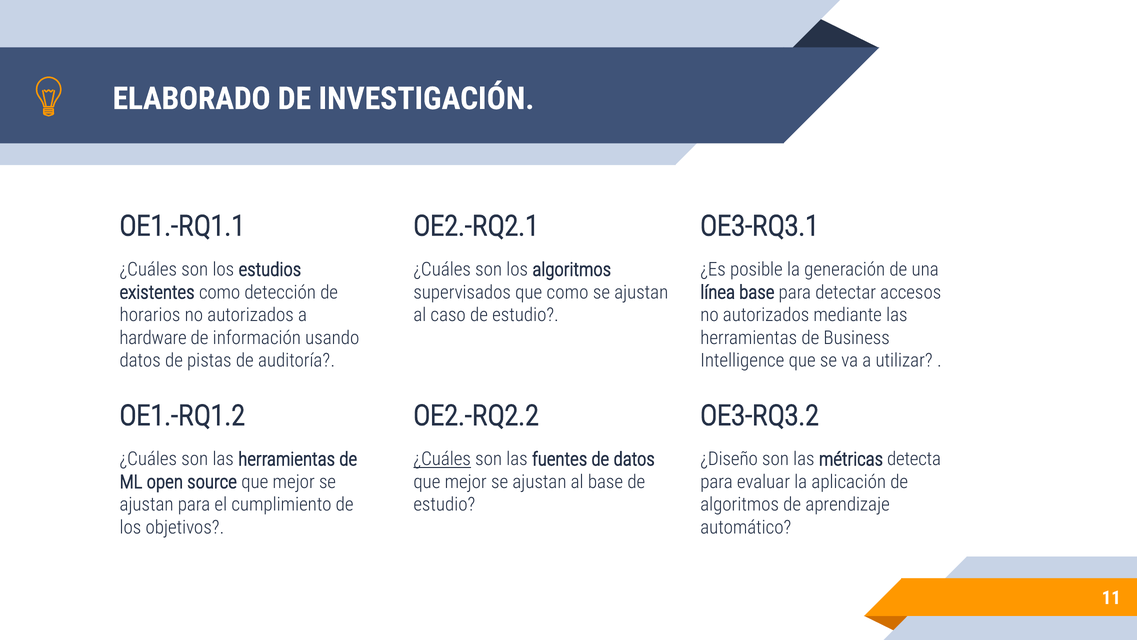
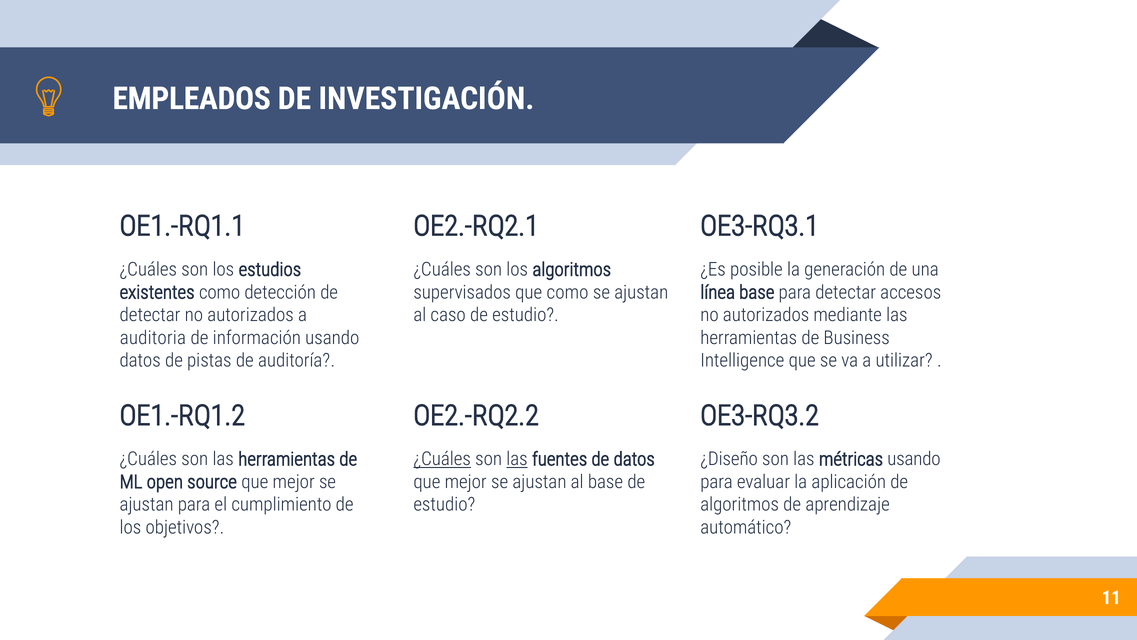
ELABORADO: ELABORADO -> EMPLEADOS (192, 99)
horarios: horarios -> detectar (150, 315)
hardware: hardware -> auditoria (153, 338)
las underline: none -> present (517, 459)
métricas detecta: detecta -> usando (914, 459)
